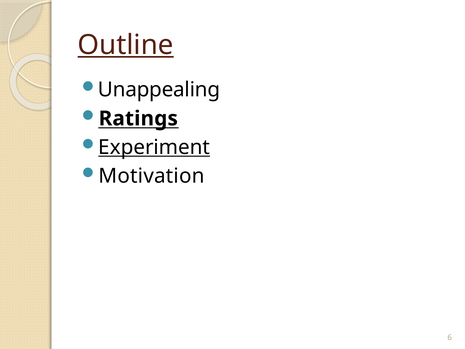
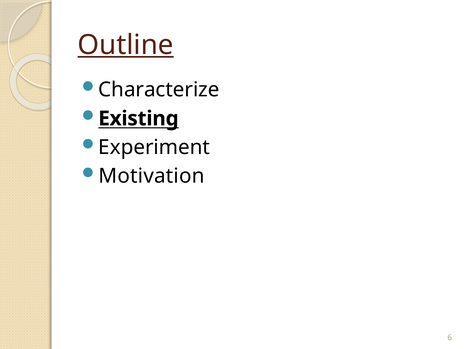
Unappealing: Unappealing -> Characterize (159, 90)
Ratings: Ratings -> Existing (138, 118)
Experiment underline: present -> none (154, 147)
